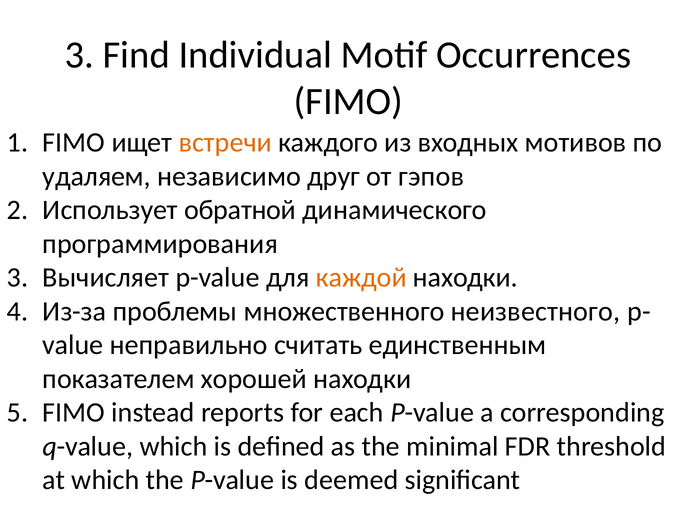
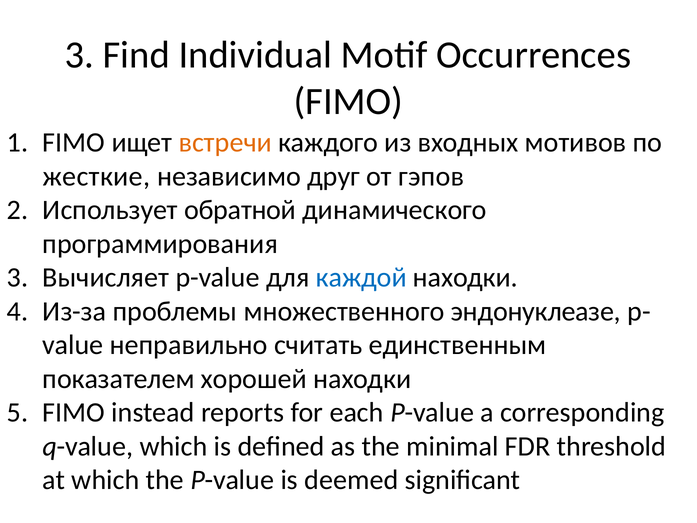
удаляем: удаляем -> жесткие (96, 176)
каждой colour: orange -> blue (361, 277)
неизвестного: неизвестного -> эндонуклеазе (536, 311)
